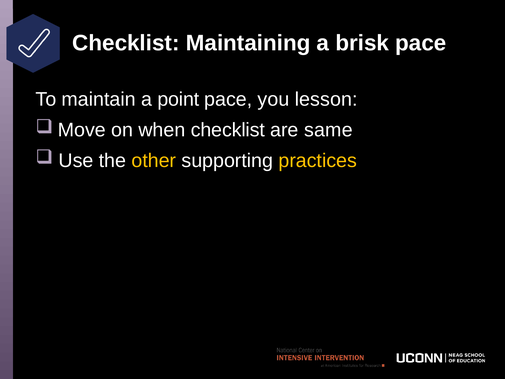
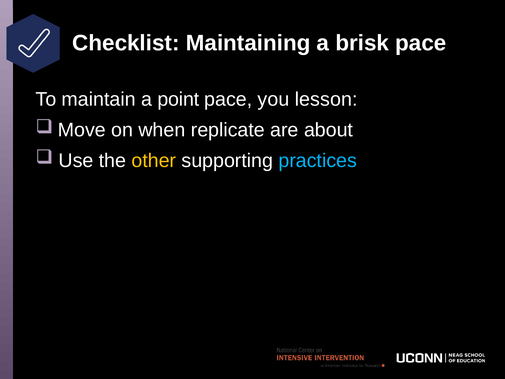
when checklist: checklist -> replicate (228, 130)
same: same -> about (329, 130)
practices colour: yellow -> light blue (318, 161)
